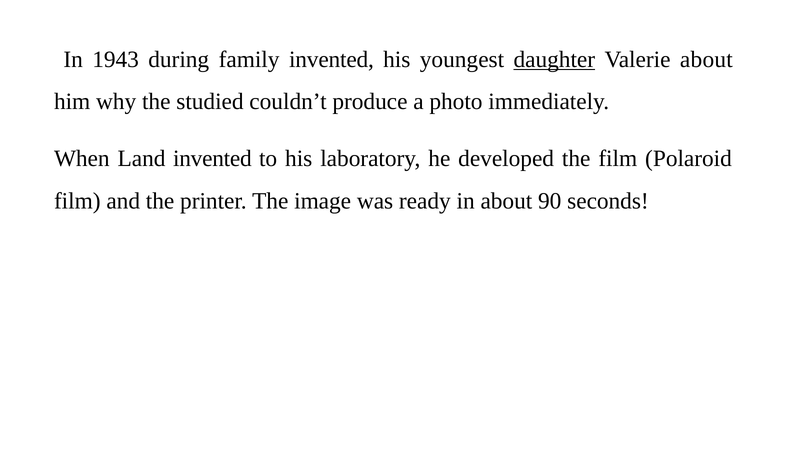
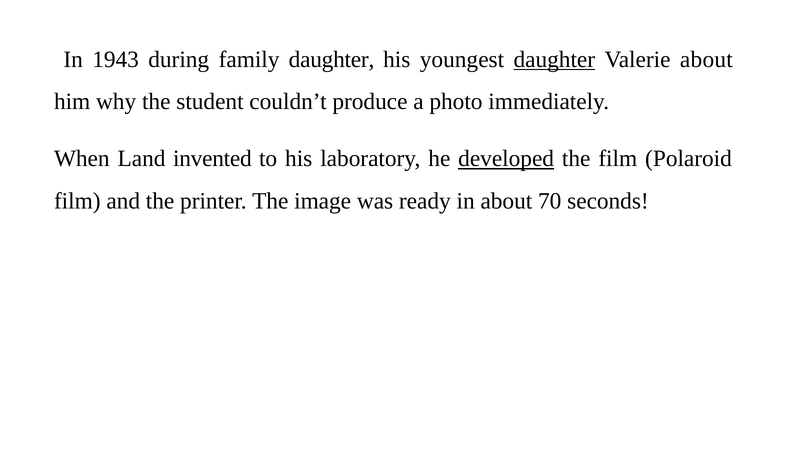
family invented: invented -> daughter (332, 59)
studied: studied -> student (210, 101)
developed underline: none -> present (506, 159)
90: 90 -> 70 (550, 201)
